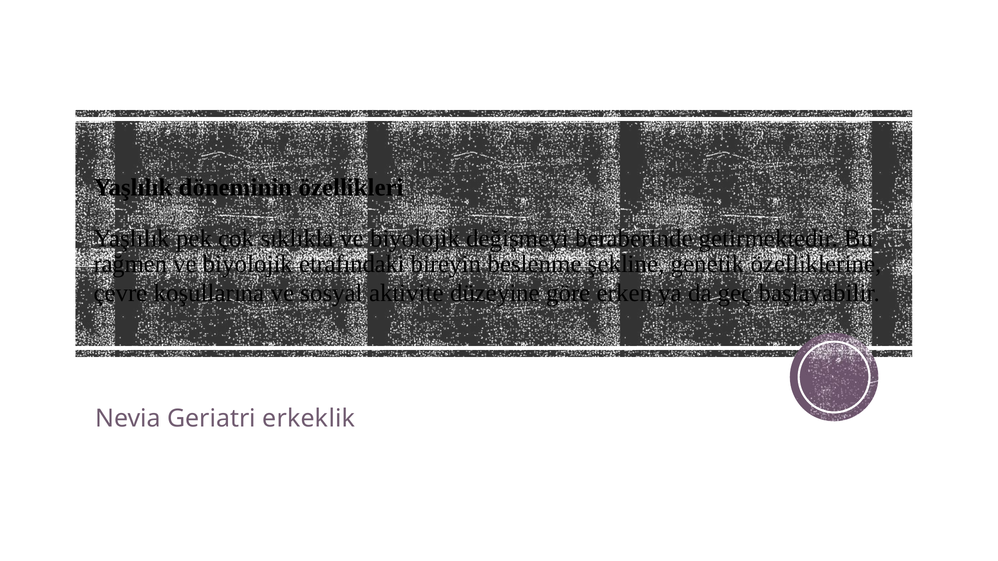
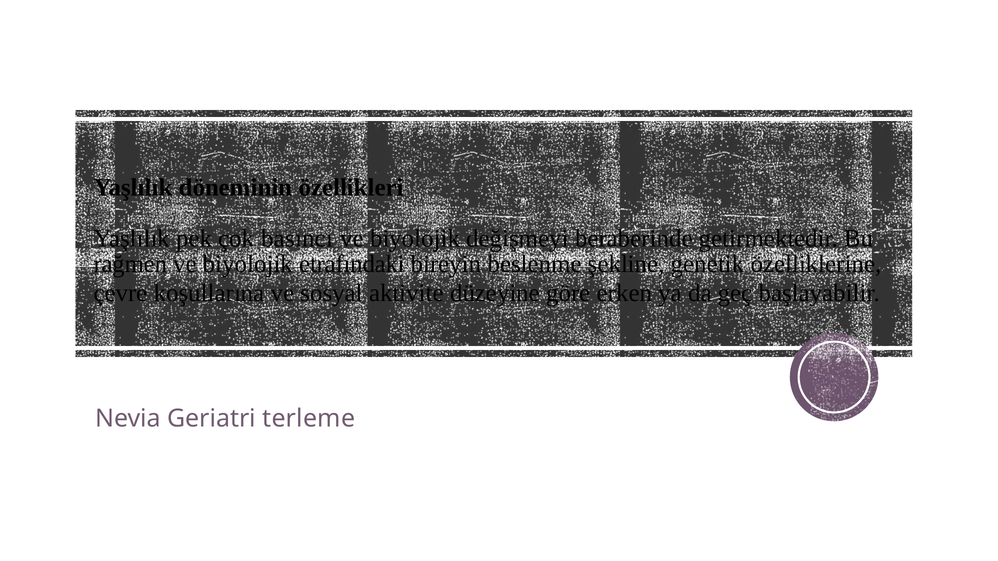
sıklıkla: sıklıkla -> basıncı (297, 239)
erkeklik: erkeklik -> terleme (309, 419)
